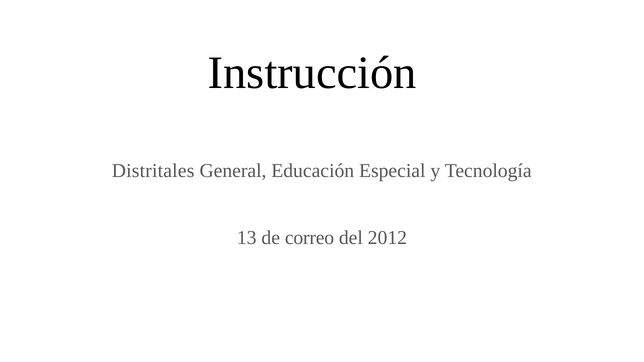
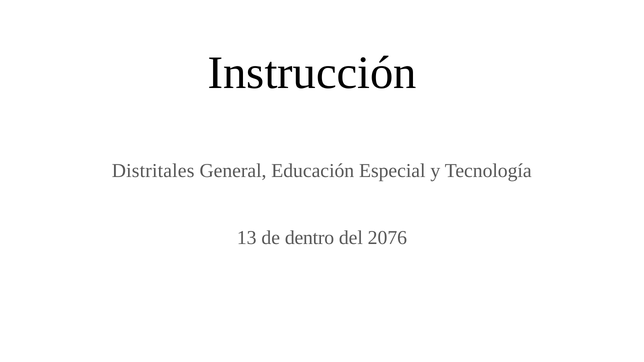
correo: correo -> dentro (310, 238)
2012: 2012 -> 2076 (387, 238)
